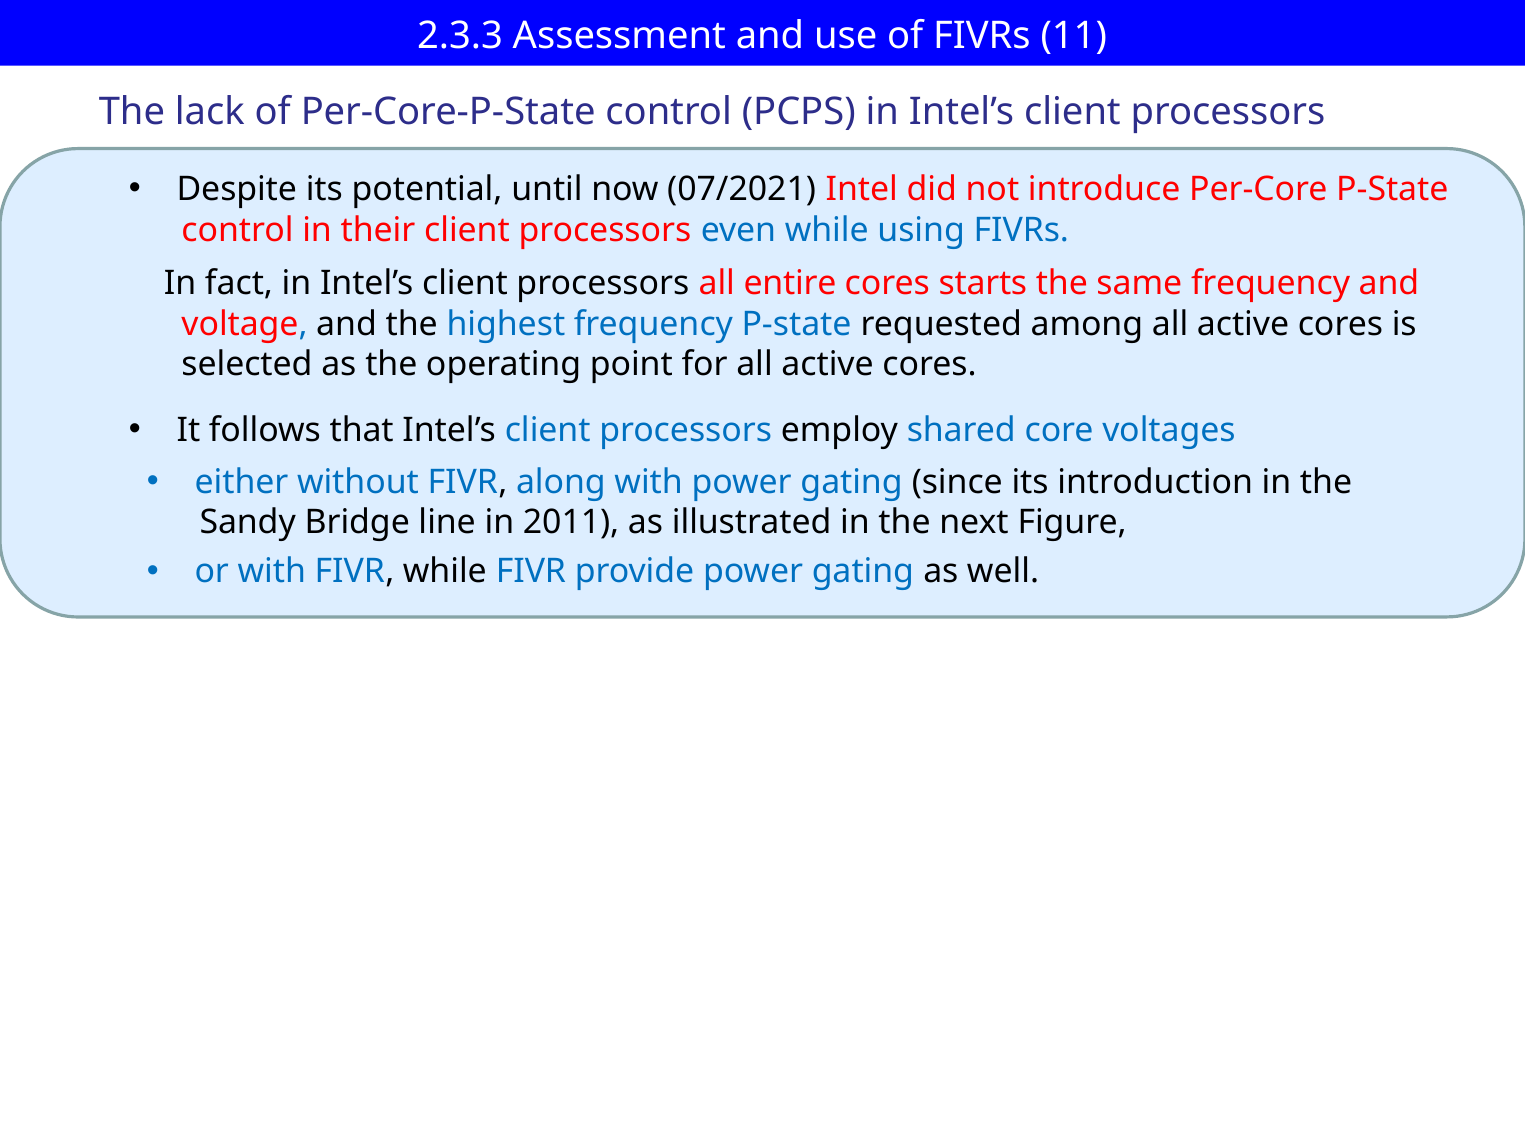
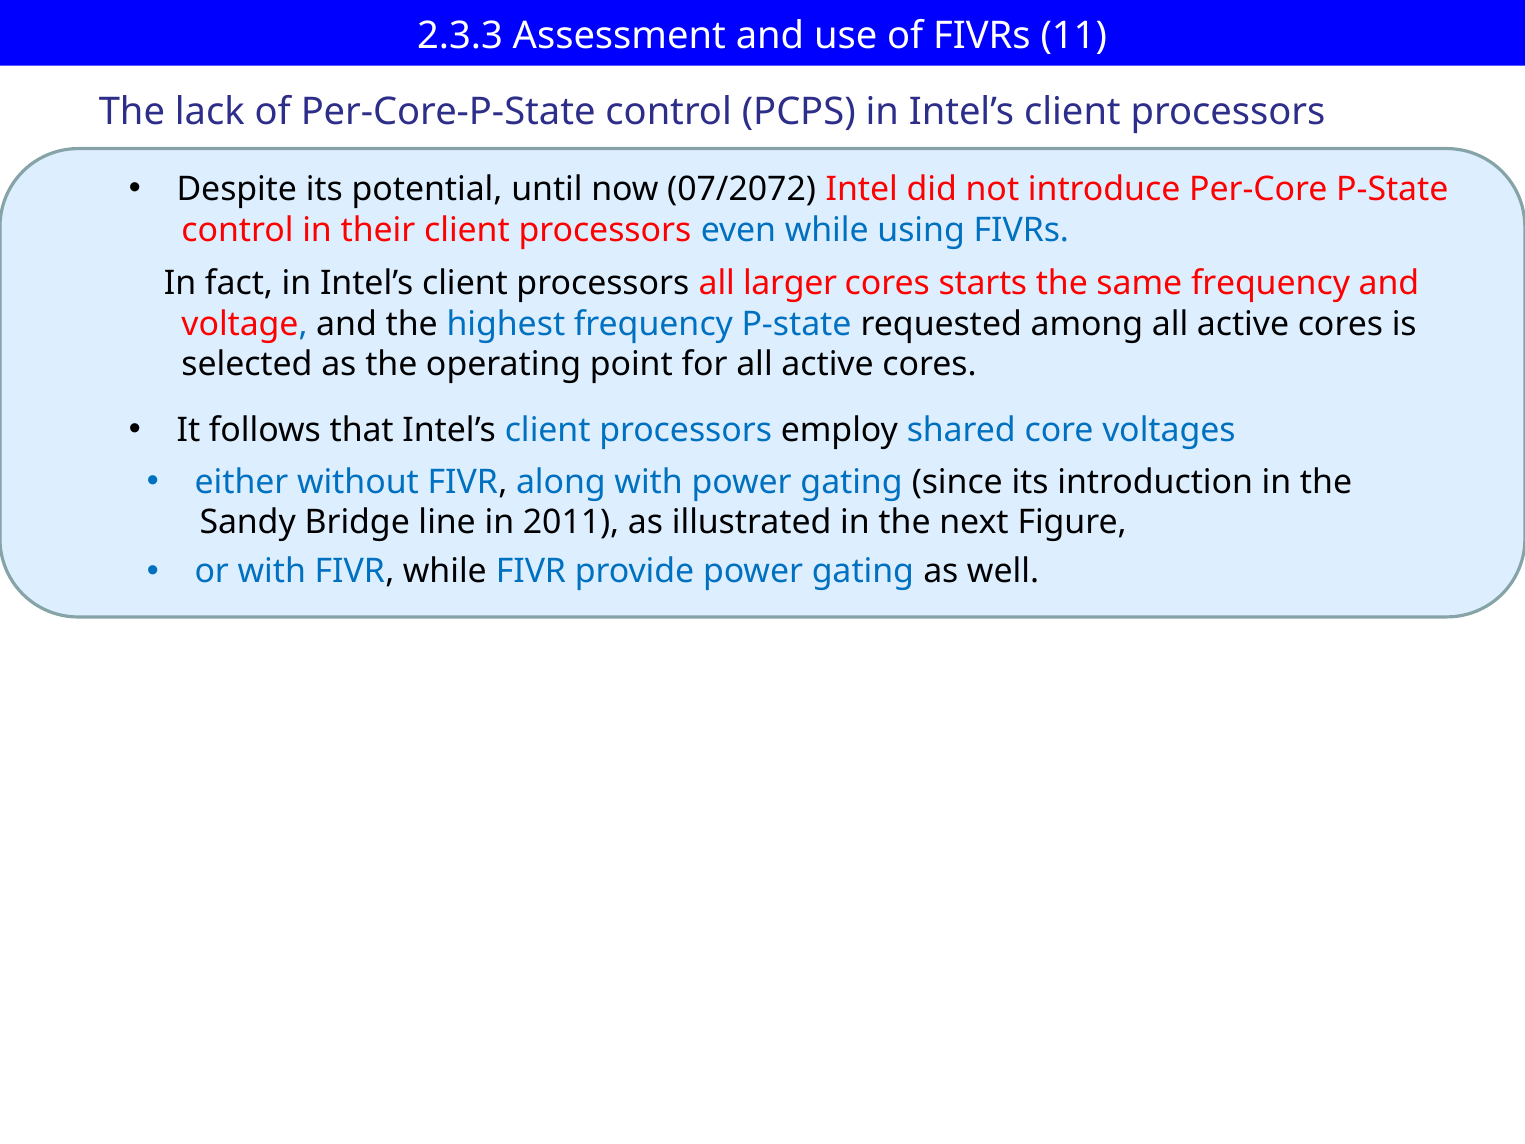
07/2021: 07/2021 -> 07/2072 (742, 189)
entire: entire -> larger (790, 283)
